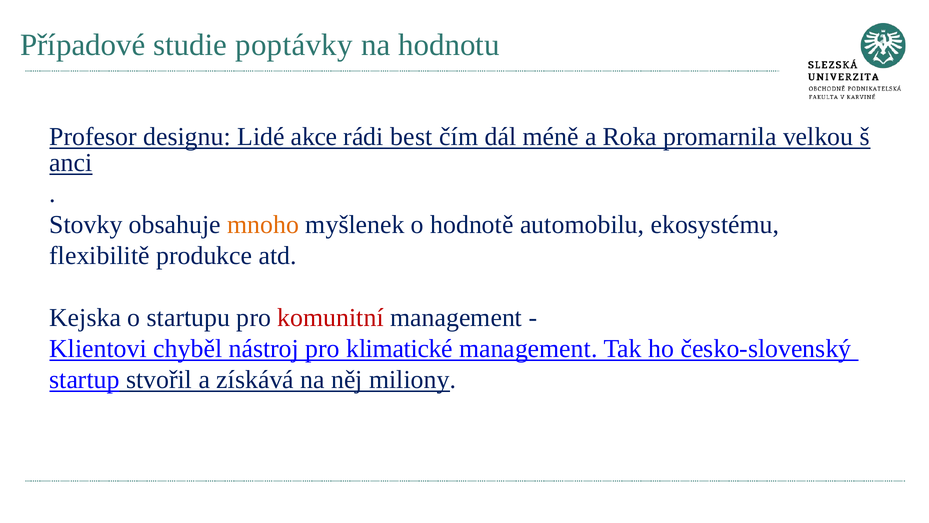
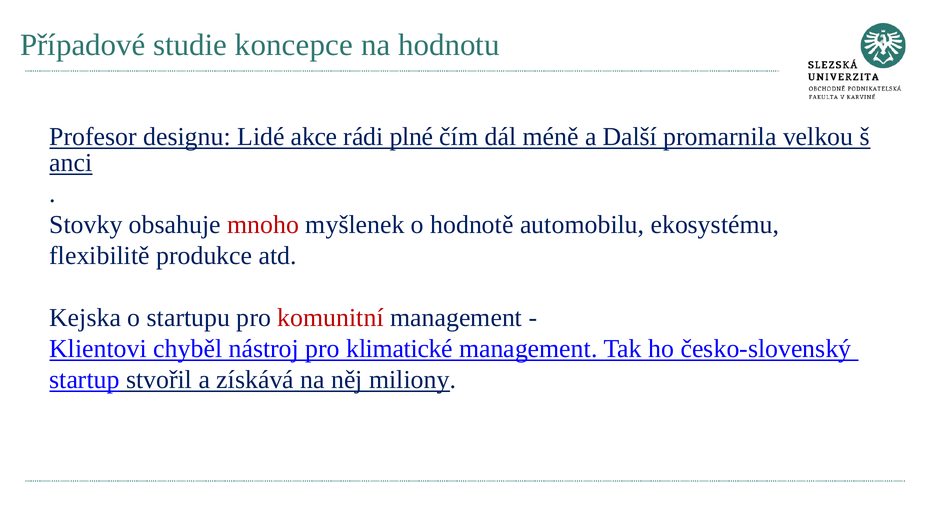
poptávky: poptávky -> koncepce (294, 45)
best: best -> plné (412, 137)
Roka: Roka -> Další (630, 137)
mnoho colour: orange -> red (263, 225)
